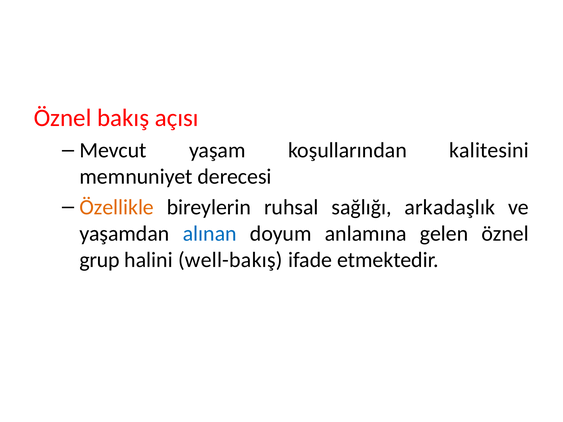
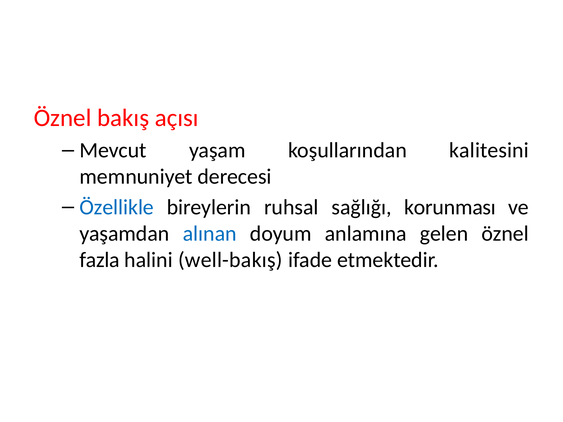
Özellikle colour: orange -> blue (117, 207)
arkadaşlık: arkadaşlık -> korunması (450, 207)
grup: grup -> fazla (100, 260)
